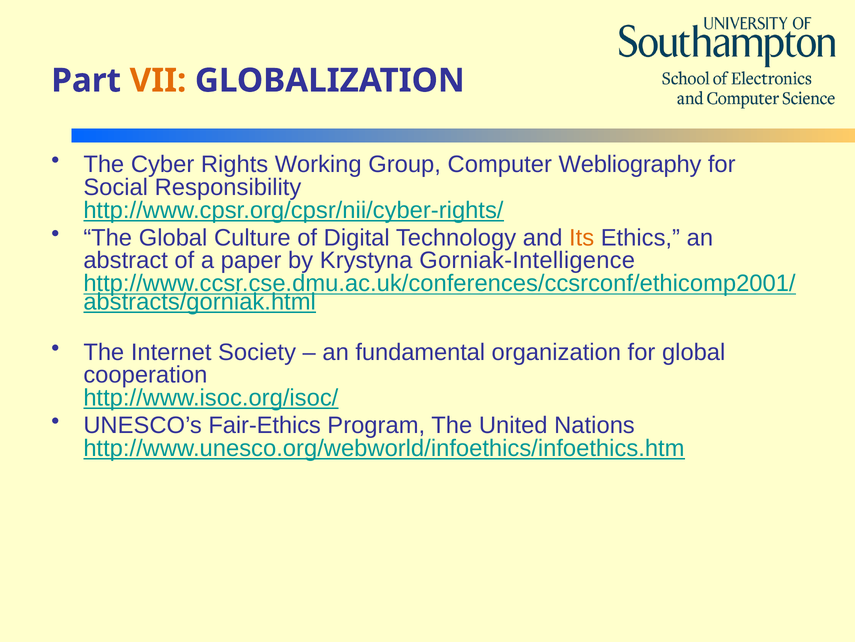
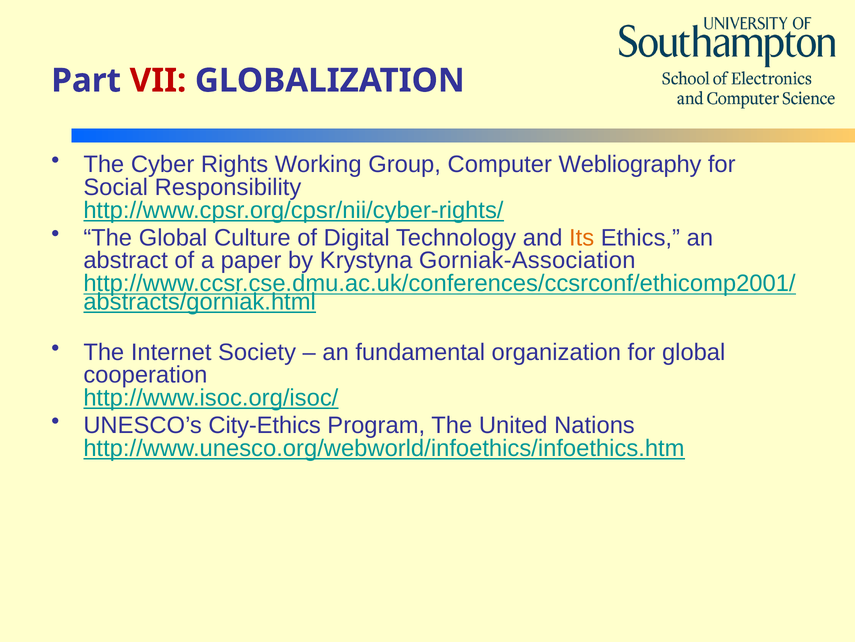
VII colour: orange -> red (158, 81)
Gorniak-Intelligence: Gorniak-Intelligence -> Gorniak-Association (527, 260)
Fair-Ethics: Fair-Ethics -> City-Ethics (265, 425)
